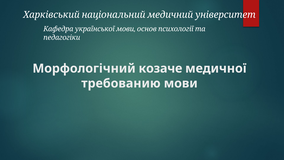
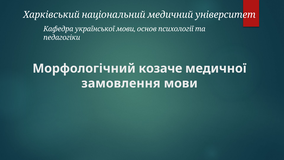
требованию: требованию -> замовлення (121, 83)
